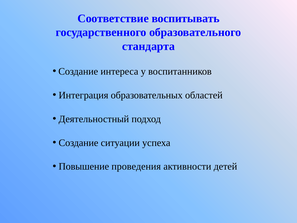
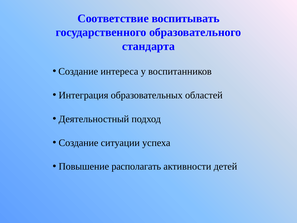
проведения: проведения -> располагать (136, 166)
